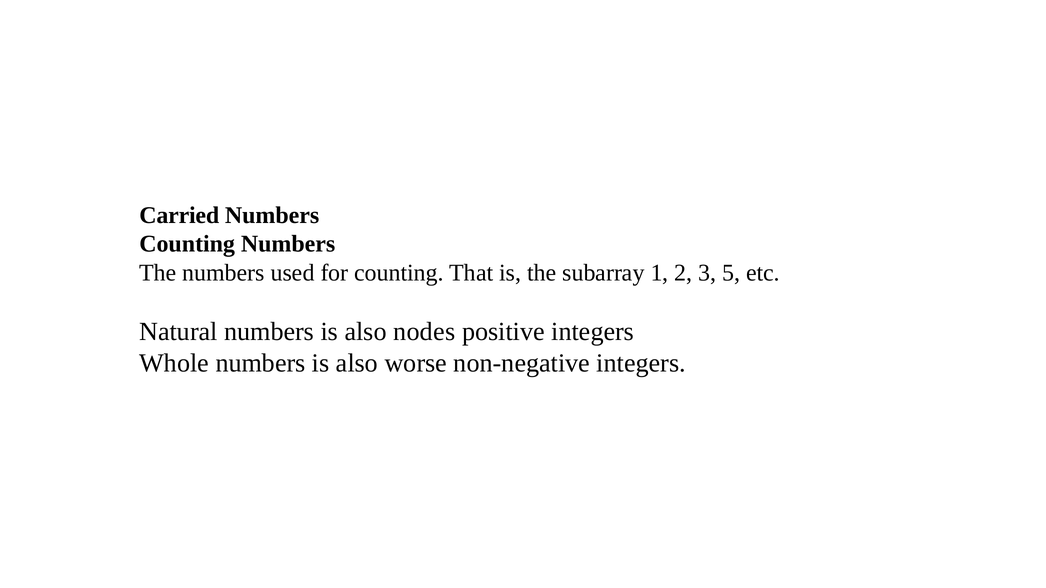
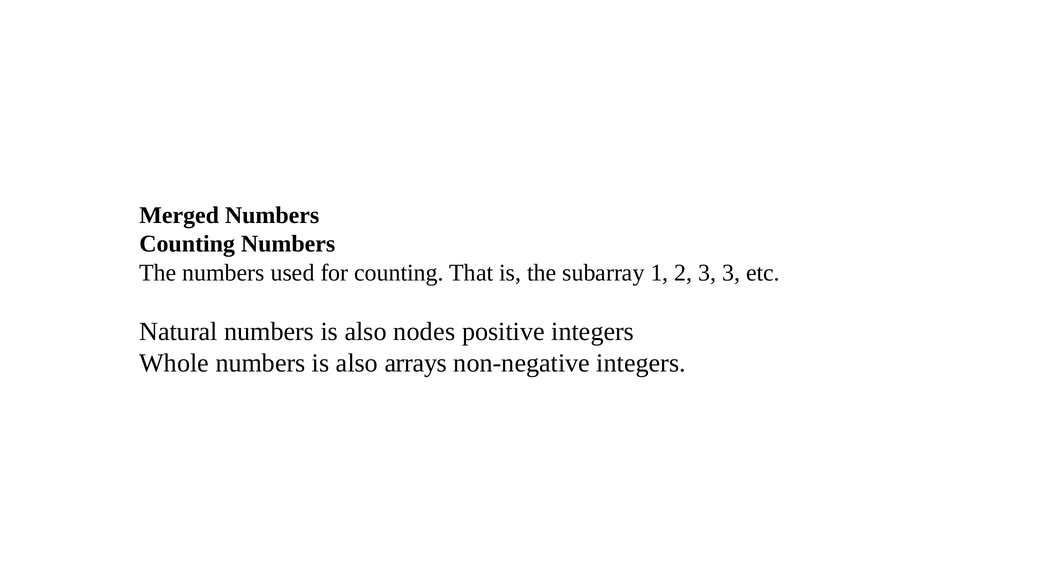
Carried: Carried -> Merged (179, 215)
3 5: 5 -> 3 (731, 273)
worse: worse -> arrays (416, 363)
